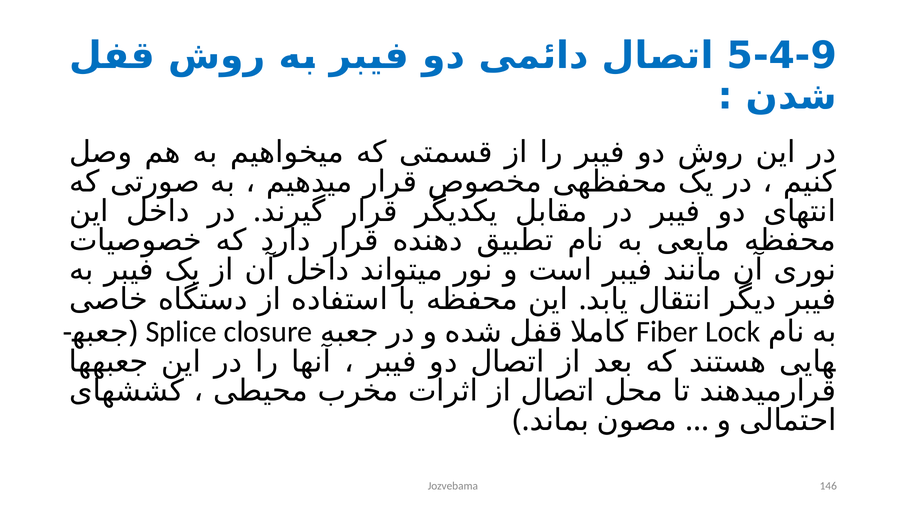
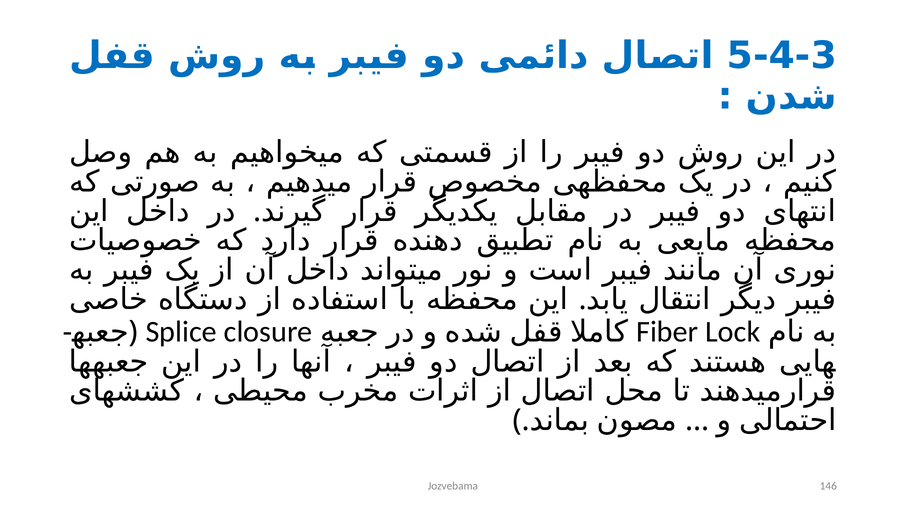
5-4-9: 5-4-9 -> 5-4-3 (782, 56)
